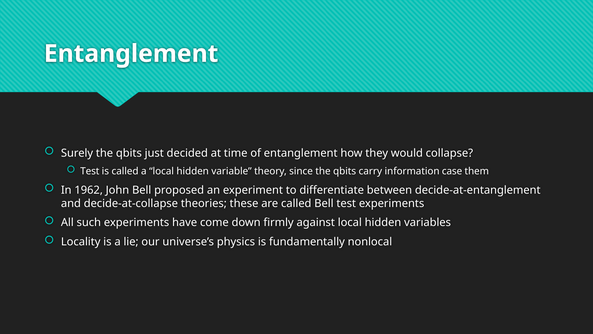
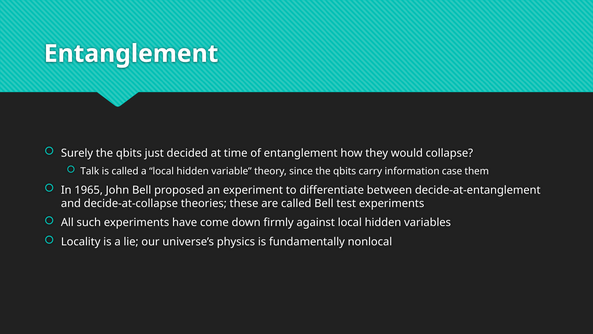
Test: Test -> Talk (90, 171)
1962: 1962 -> 1965 (89, 190)
